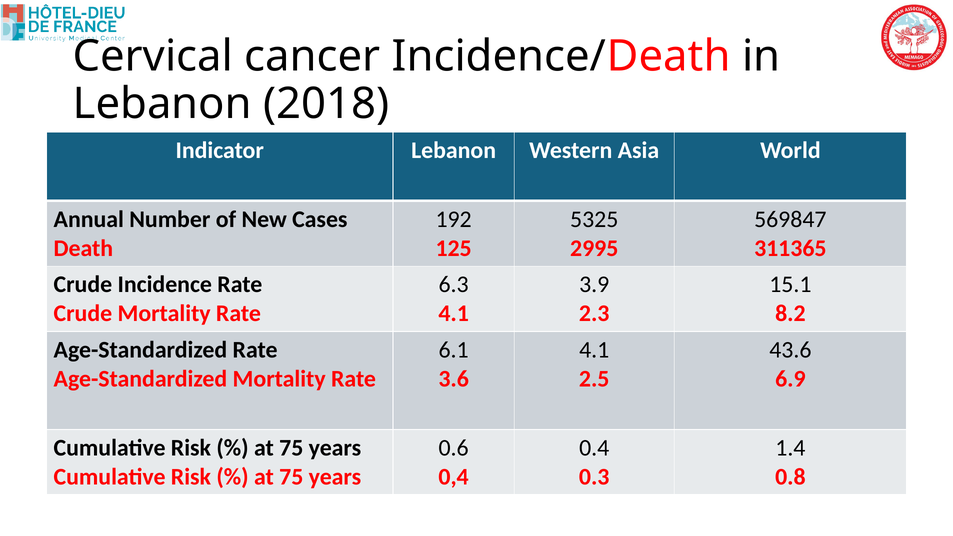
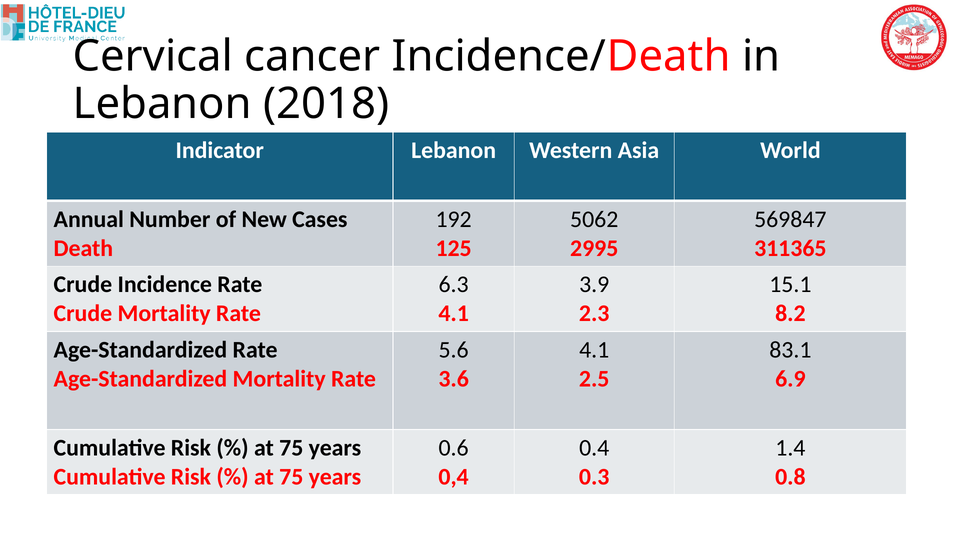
5325: 5325 -> 5062 (594, 219)
6.1: 6.1 -> 5.6 (454, 350)
43.6: 43.6 -> 83.1 (790, 350)
